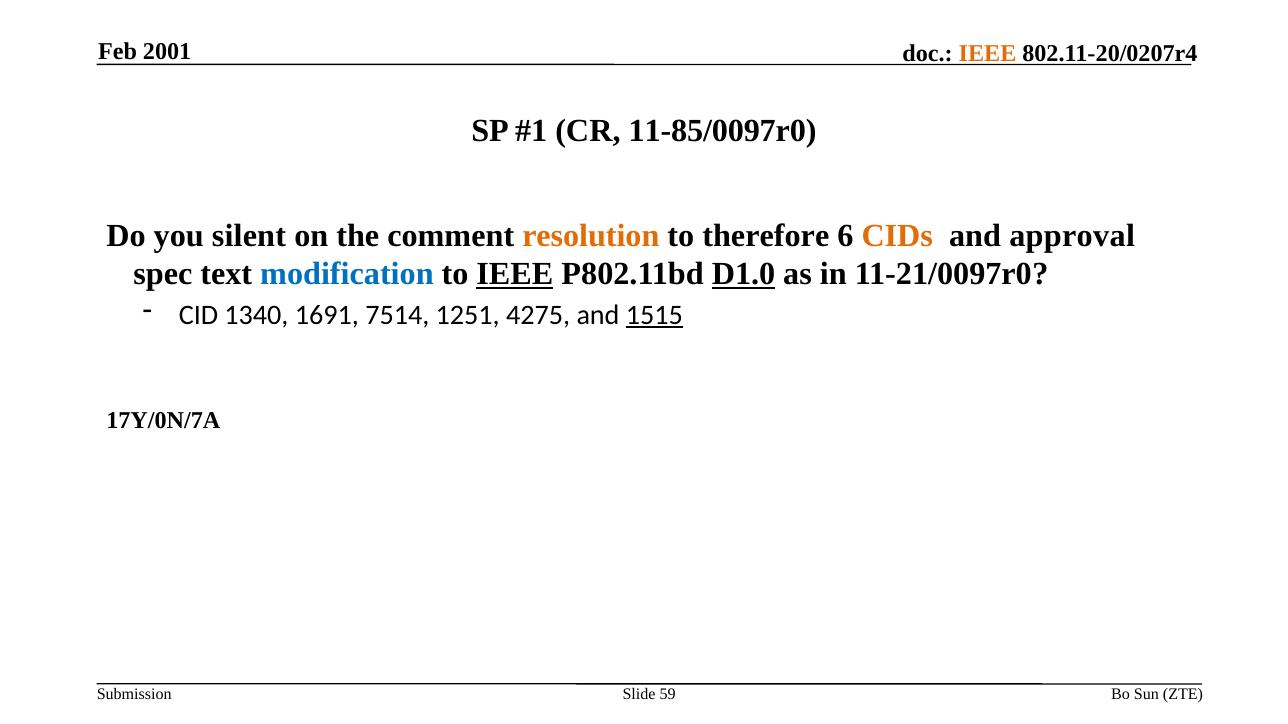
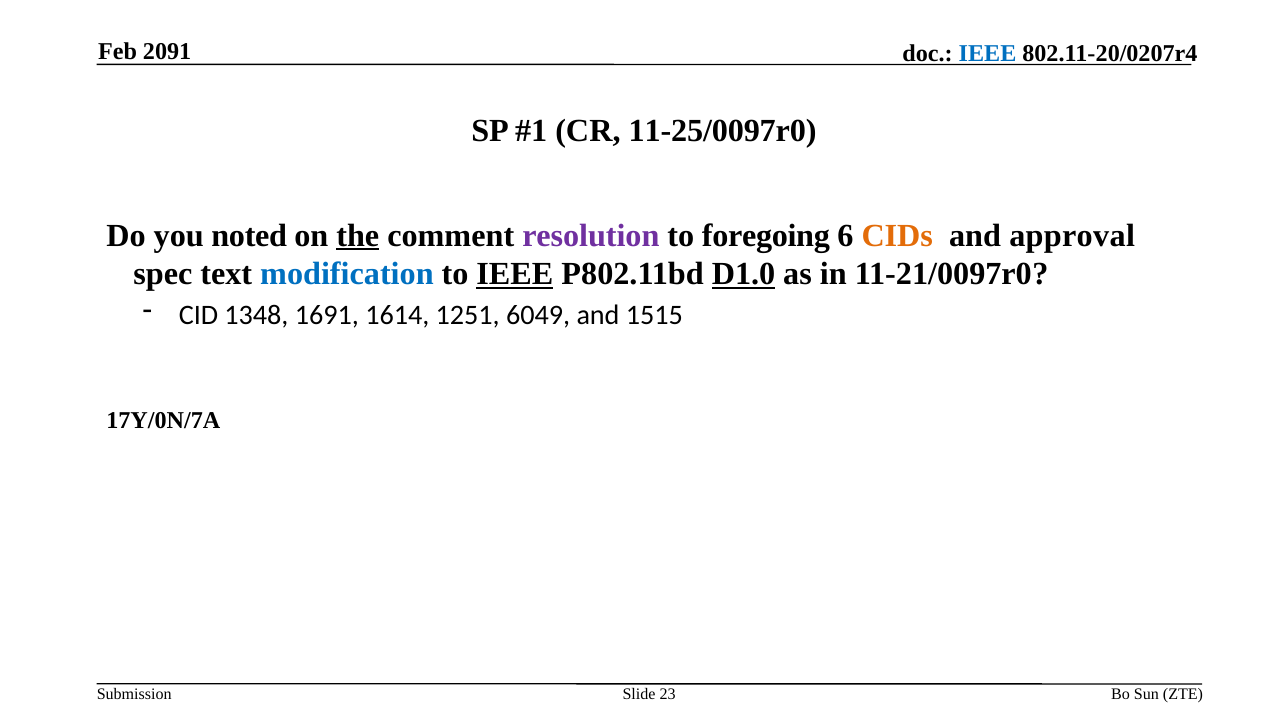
2001: 2001 -> 2091 (167, 51)
IEEE colour: orange -> blue (987, 54)
11-85/0097r0: 11-85/0097r0 -> 11-25/0097r0 (723, 131)
silent: silent -> noted (249, 236)
the underline: none -> present (358, 236)
resolution colour: orange -> purple (591, 236)
therefore: therefore -> foregoing (766, 236)
1340: 1340 -> 1348 (256, 315)
7514: 7514 -> 1614 (397, 315)
4275: 4275 -> 6049 (538, 315)
1515 underline: present -> none (654, 315)
59: 59 -> 23 (668, 695)
